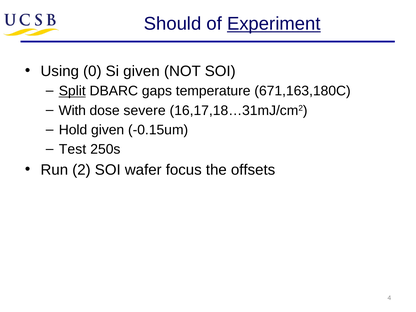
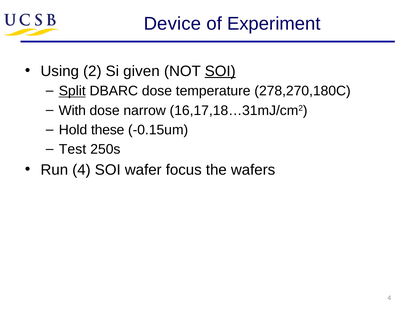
Should: Should -> Device (172, 24)
Experiment underline: present -> none (274, 24)
0: 0 -> 2 (92, 71)
SOI underline: none -> present (220, 71)
DBARC gaps: gaps -> dose (157, 91)
671,163,180C: 671,163,180C -> 278,270,180C (303, 91)
severe: severe -> narrow (145, 110)
Hold given: given -> these (108, 130)
Run 2: 2 -> 4 (81, 170)
offsets: offsets -> wafers (253, 170)
